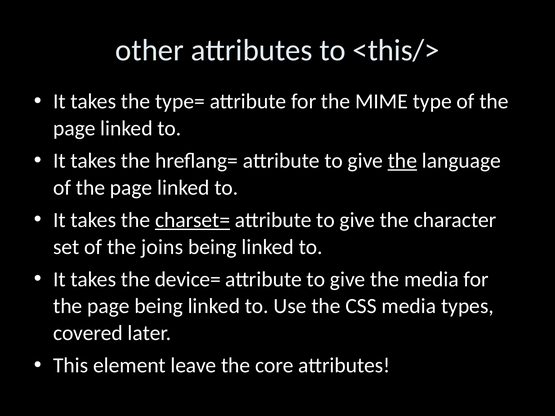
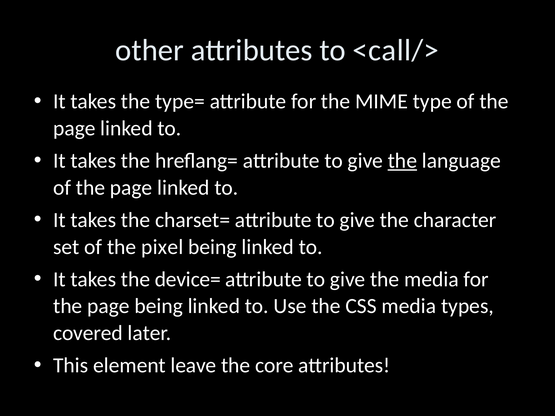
<this/>: <this/> -> <call/> (396, 51)
charset= underline: present -> none (193, 220)
joins: joins -> pixel (162, 247)
